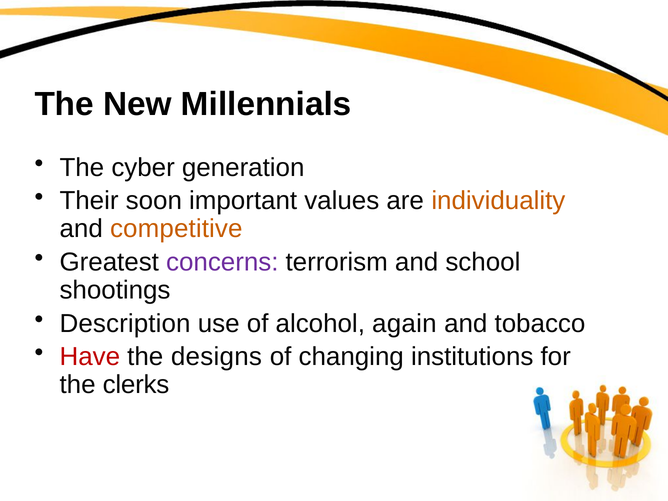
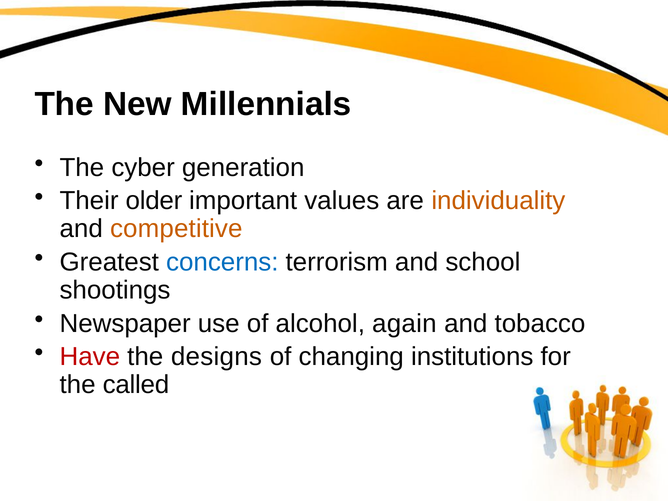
soon: soon -> older (154, 201)
concerns colour: purple -> blue (222, 262)
Description: Description -> Newspaper (125, 323)
clerks: clerks -> called (136, 385)
